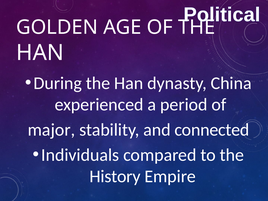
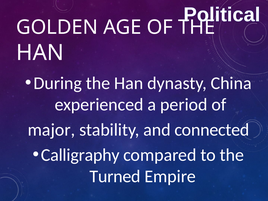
Individuals: Individuals -> Calligraphy (80, 155)
History: History -> Turned (115, 176)
